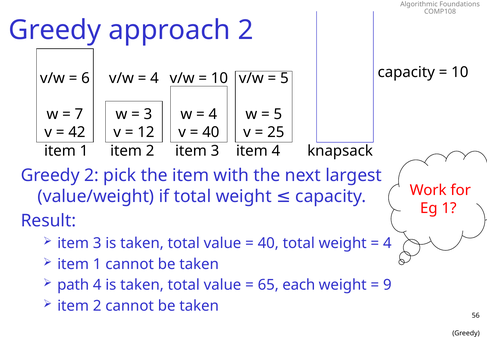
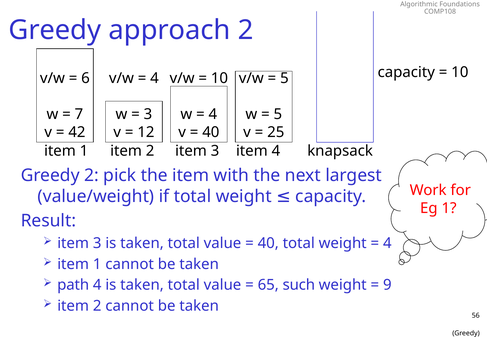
each: each -> such (299, 285)
